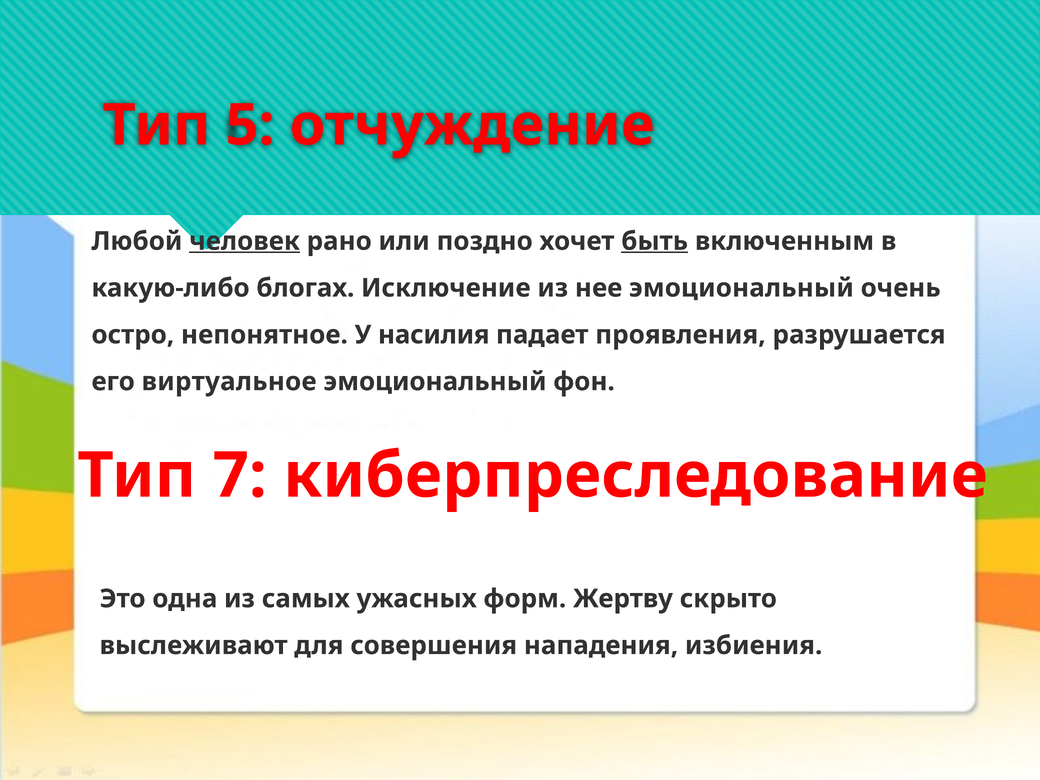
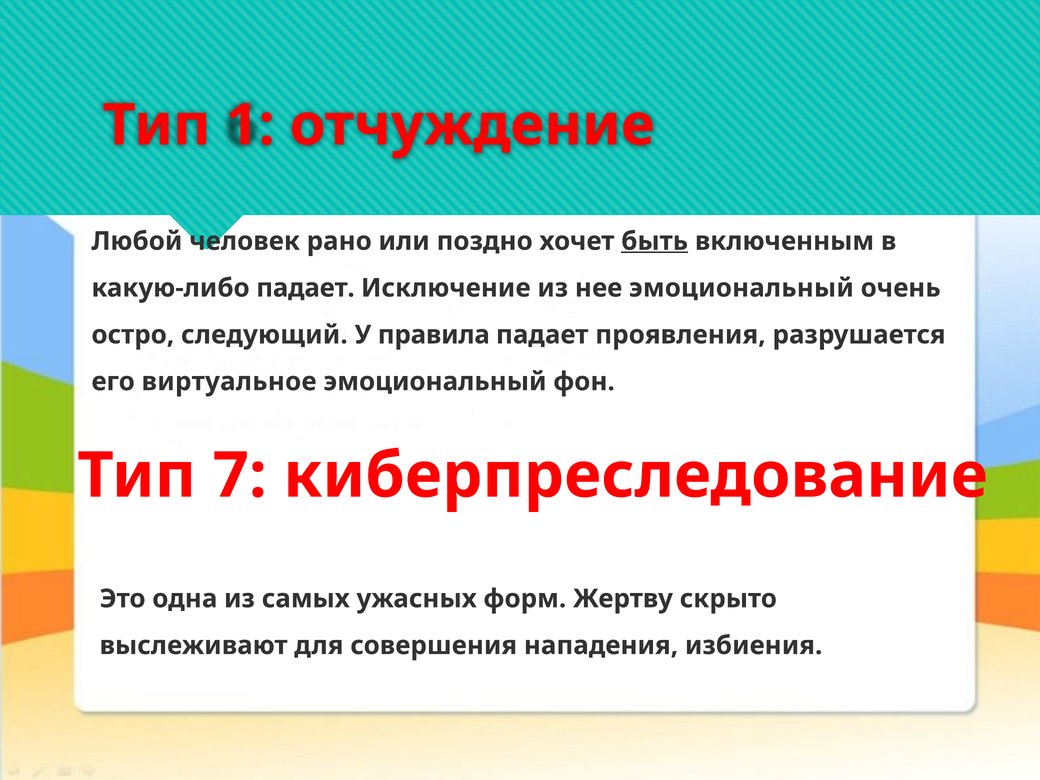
5: 5 -> 1 (250, 125)
человек underline: present -> none (245, 241)
какую-либо блогах: блогах -> падает (305, 288)
непонятное: непонятное -> следующий (264, 335)
насилия: насилия -> правила (434, 335)
